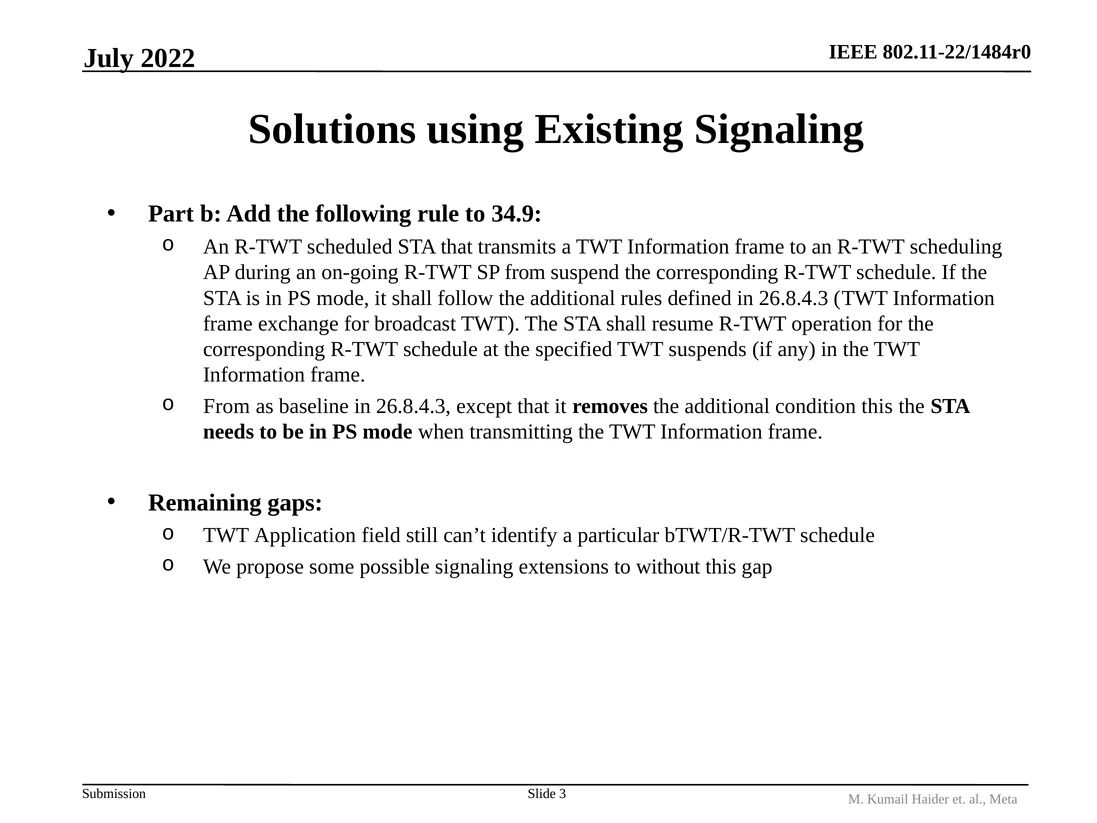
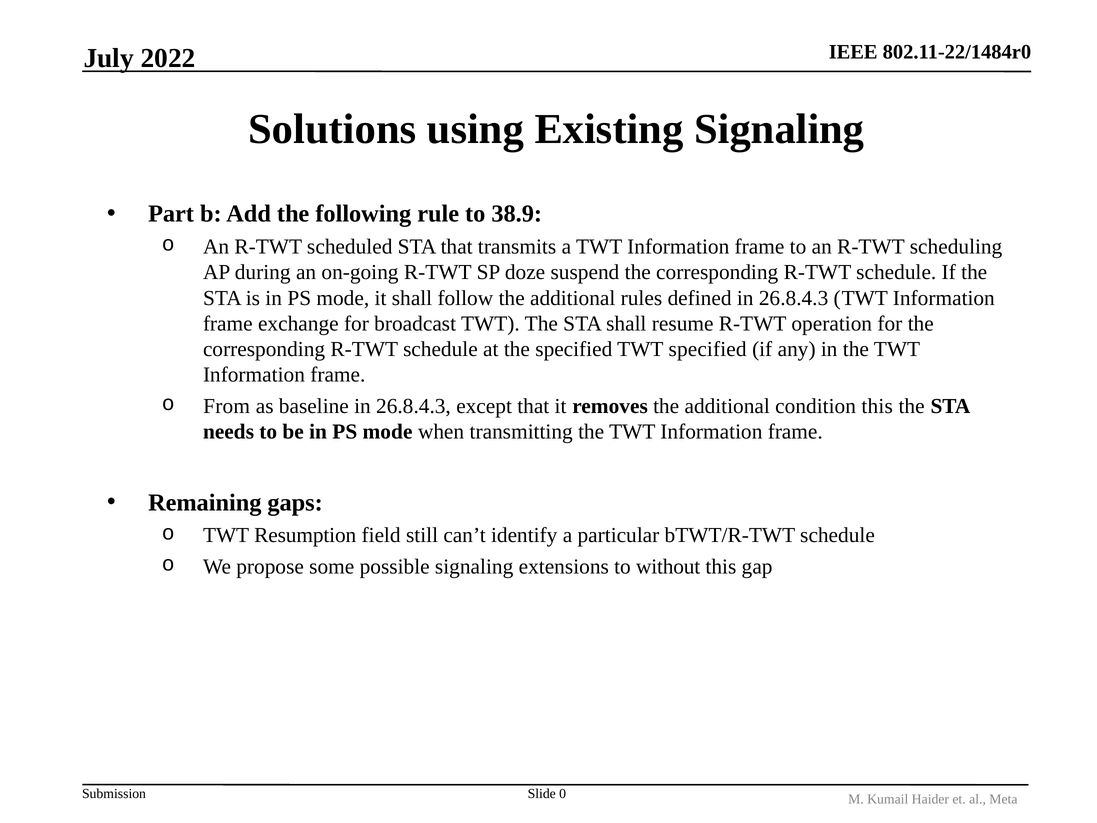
34.9: 34.9 -> 38.9 (517, 214)
SP from: from -> doze (525, 272)
TWT suspends: suspends -> specified (708, 349)
Application: Application -> Resumption (305, 535)
3: 3 -> 0 (563, 794)
